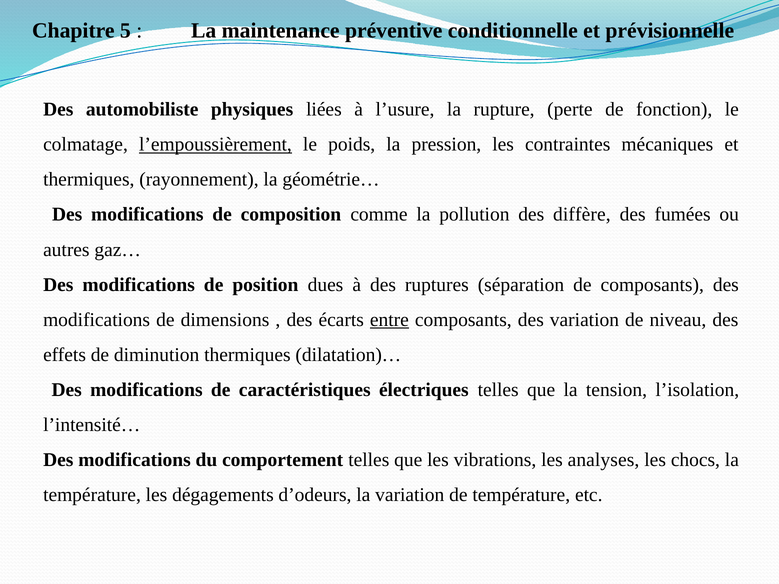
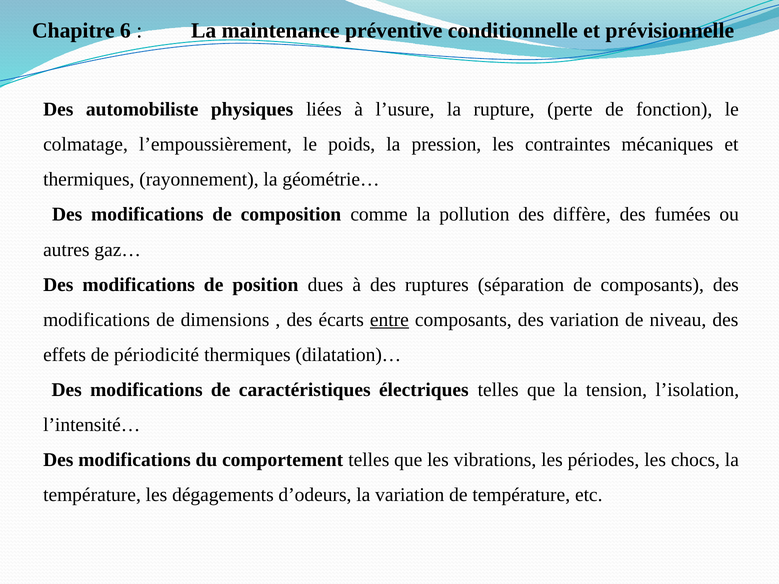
5: 5 -> 6 (125, 31)
l’empoussièrement underline: present -> none (215, 145)
diminution: diminution -> périodicité (157, 355)
analyses: analyses -> périodes (603, 460)
